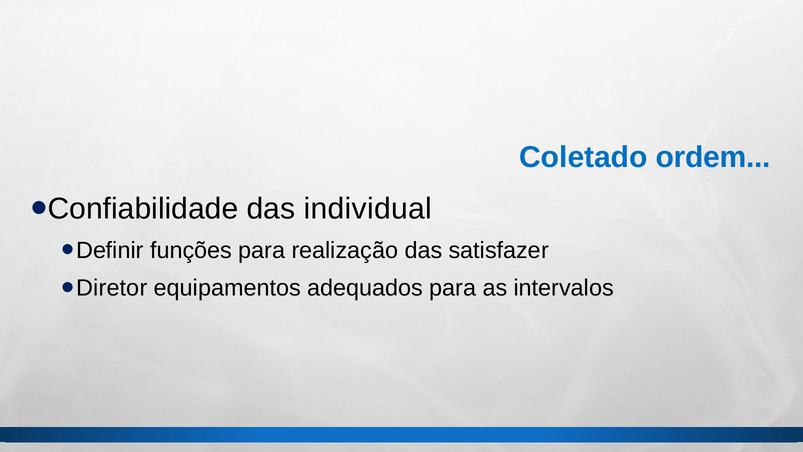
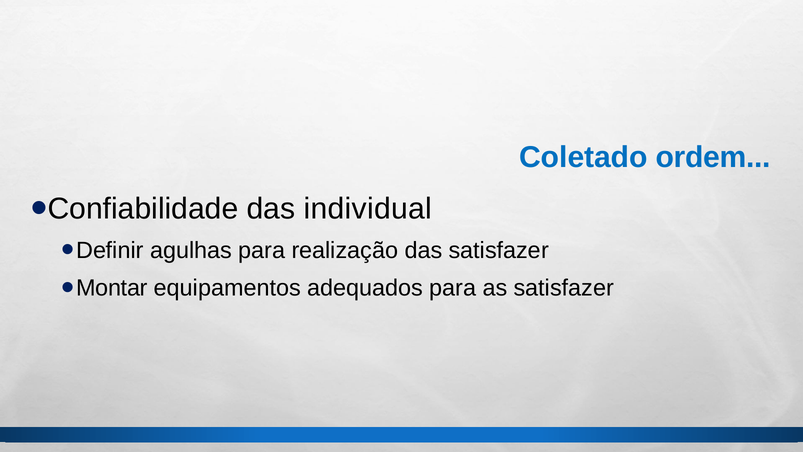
funções: funções -> agulhas (191, 250)
Diretor: Diretor -> Montar (112, 288)
as intervalos: intervalos -> satisfazer (564, 288)
